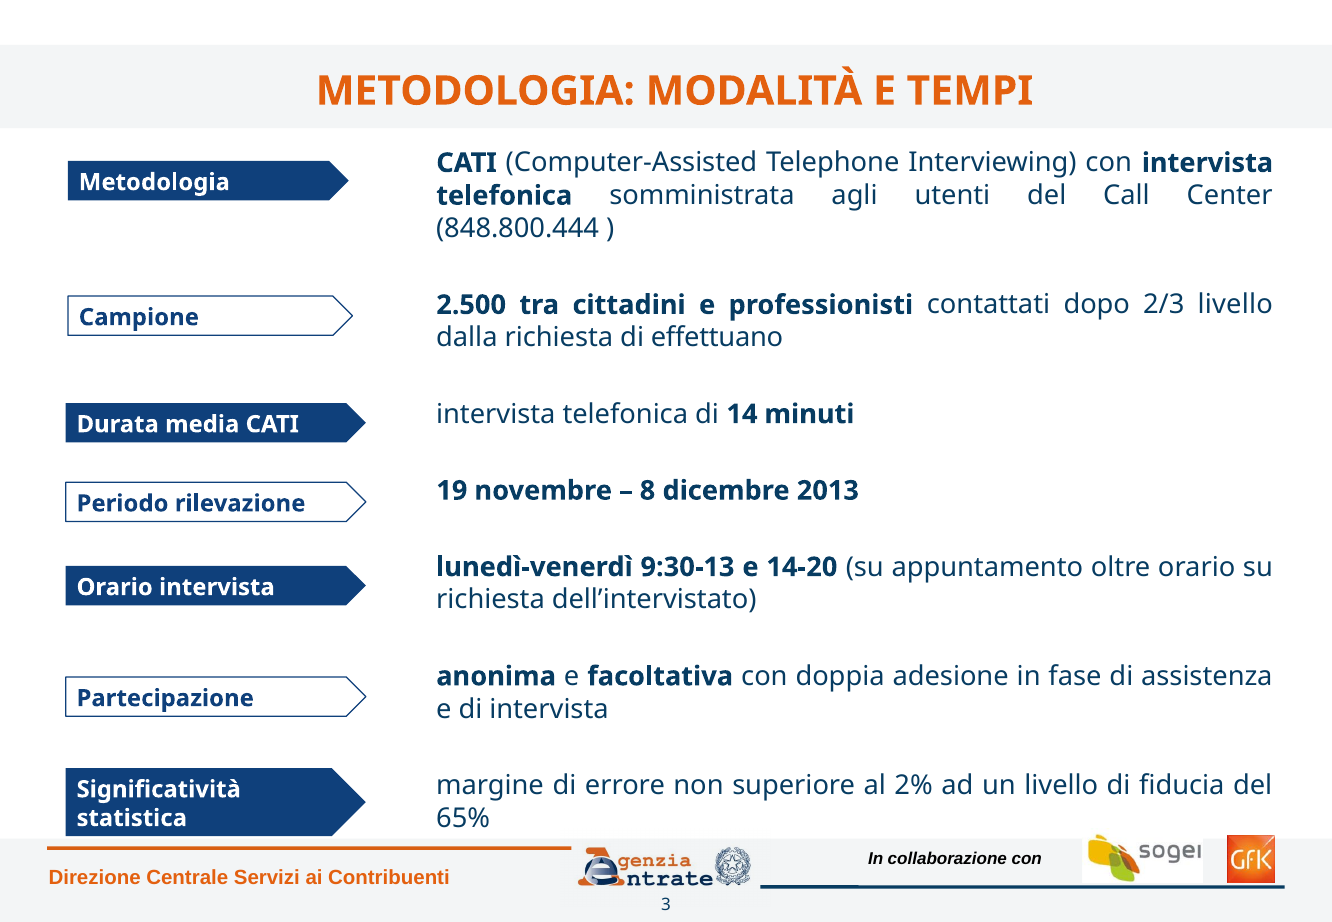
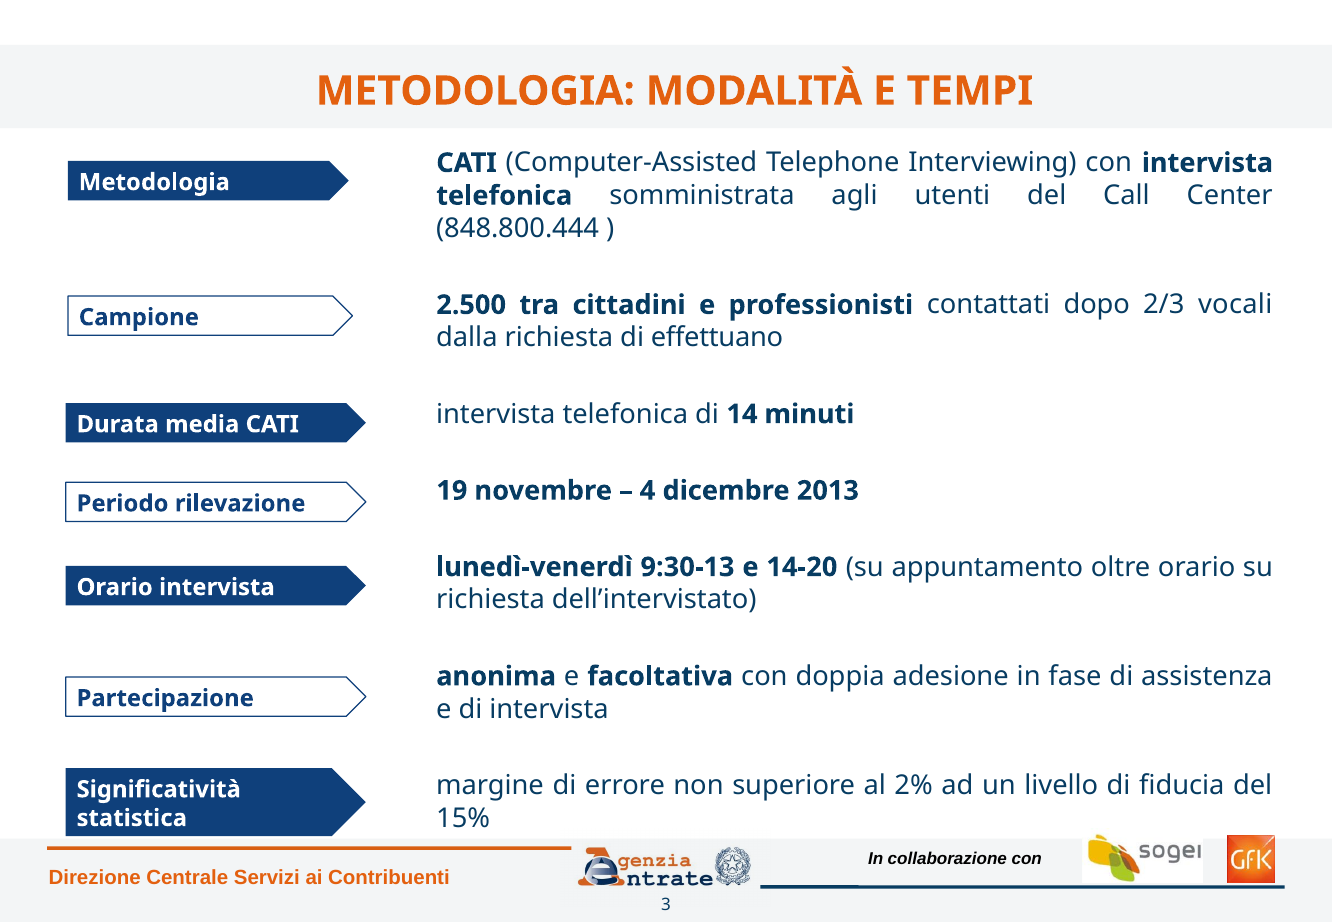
2/3 livello: livello -> vocali (1235, 305)
8: 8 -> 4 (647, 491)
65%: 65% -> 15% (463, 818)
